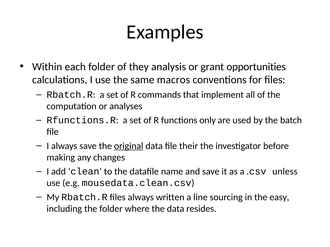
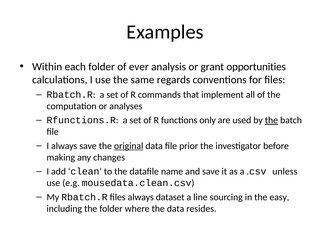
they: they -> ever (139, 67)
macros: macros -> regards (174, 80)
the underline: none -> present (271, 120)
their: their -> prior (189, 146)
written: written -> dataset (170, 198)
